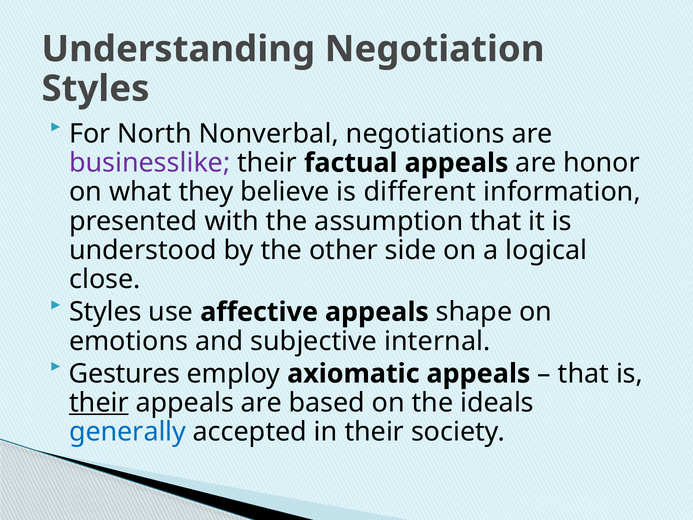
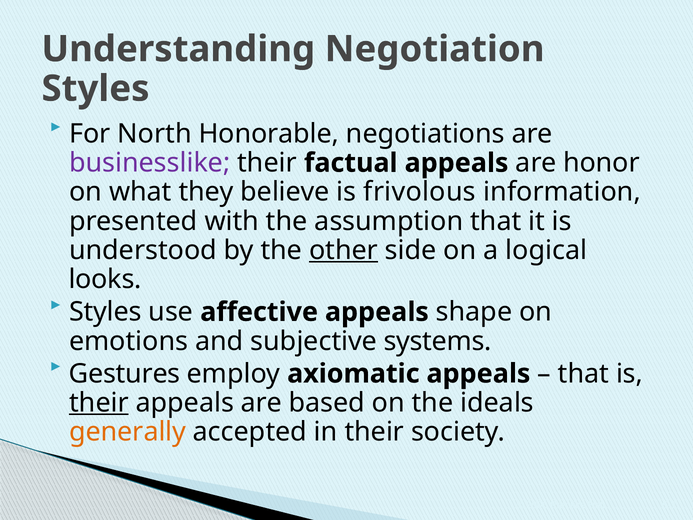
Nonverbal: Nonverbal -> Honorable (269, 134)
different: different -> frivolous (420, 192)
other underline: none -> present (344, 250)
close: close -> looks (105, 279)
internal: internal -> systems (438, 341)
generally colour: blue -> orange (128, 432)
